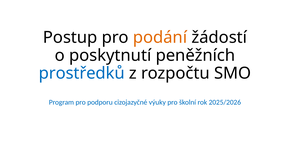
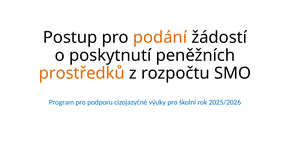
prostředků colour: blue -> orange (82, 73)
